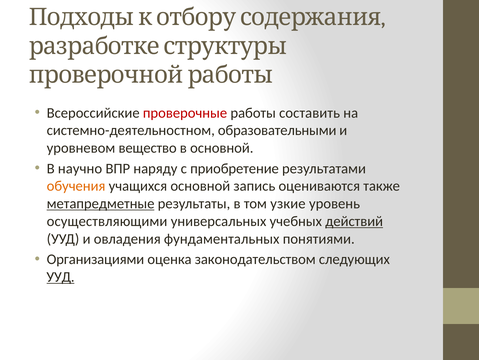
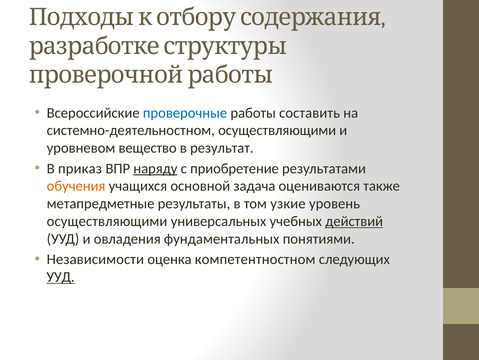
проверочные colour: red -> blue (185, 113)
системно-деятельностном образовательными: образовательными -> осуществляющими (277, 130)
в основной: основной -> результат (222, 148)
научно: научно -> приказ (80, 168)
наряду underline: none -> present (155, 168)
запись: запись -> задача (254, 186)
метапредметные underline: present -> none (101, 203)
Организациями: Организациями -> Независимости (95, 259)
законодательством: законодательством -> компетентностном (255, 259)
